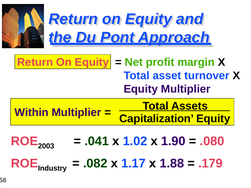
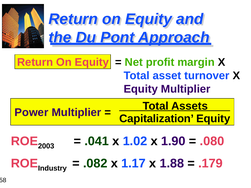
Within: Within -> Power (32, 112)
